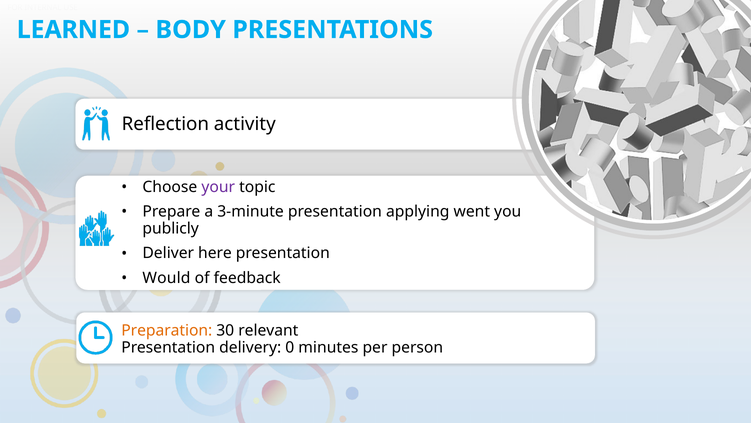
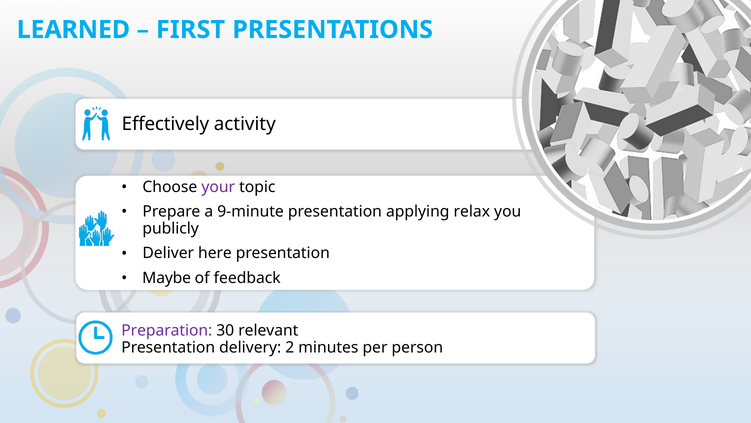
BODY: BODY -> FIRST (190, 30)
Reflection: Reflection -> Effectively (165, 124)
3-minute: 3-minute -> 9-minute (251, 211)
went: went -> relax (472, 211)
Would: Would -> Maybe (167, 278)
Preparation colour: orange -> purple (167, 330)
0: 0 -> 2 (290, 347)
